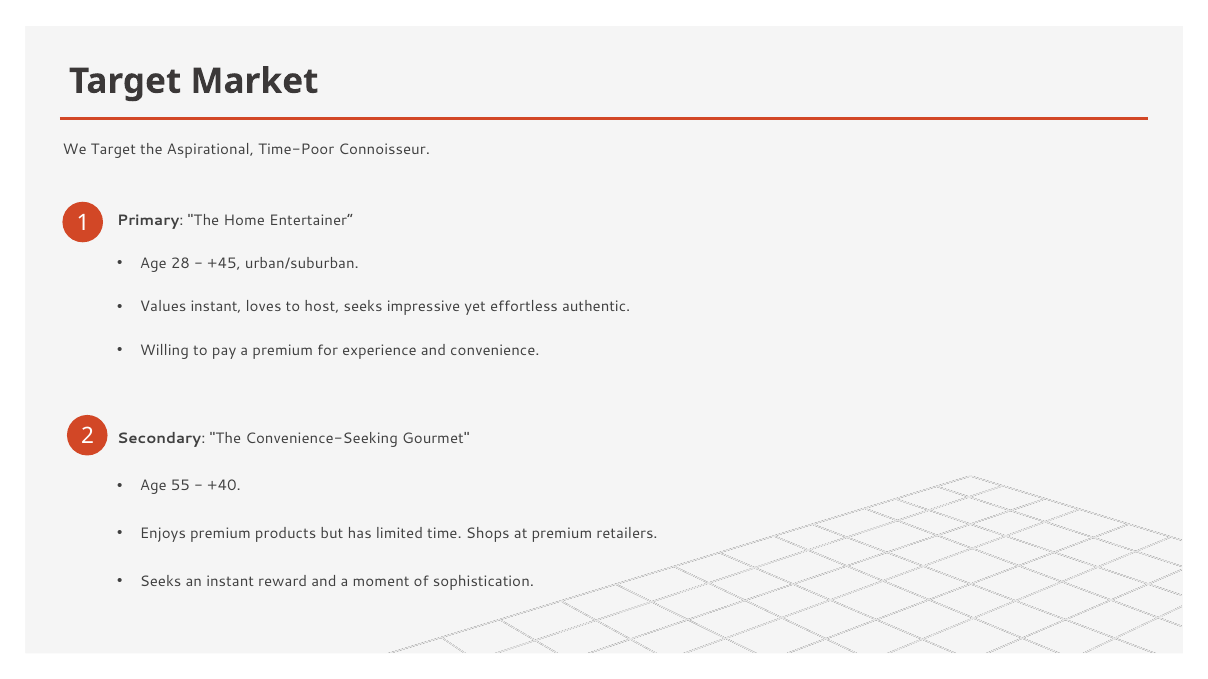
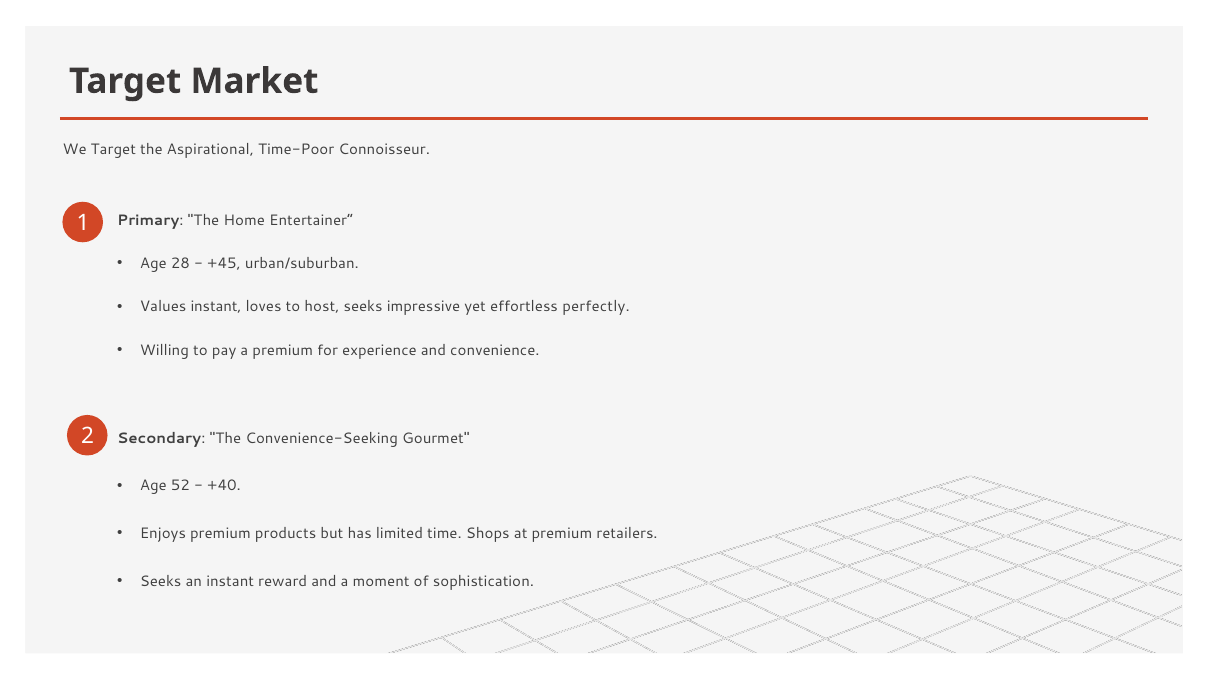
authentic: authentic -> perfectly (596, 307)
55: 55 -> 52 (181, 486)
